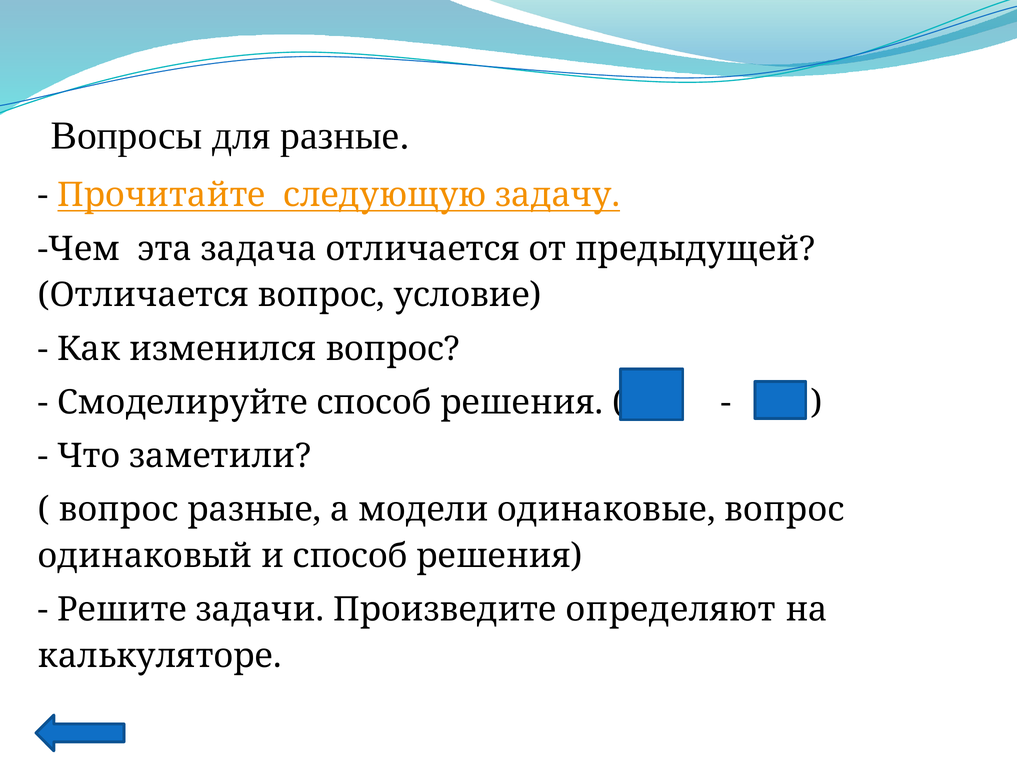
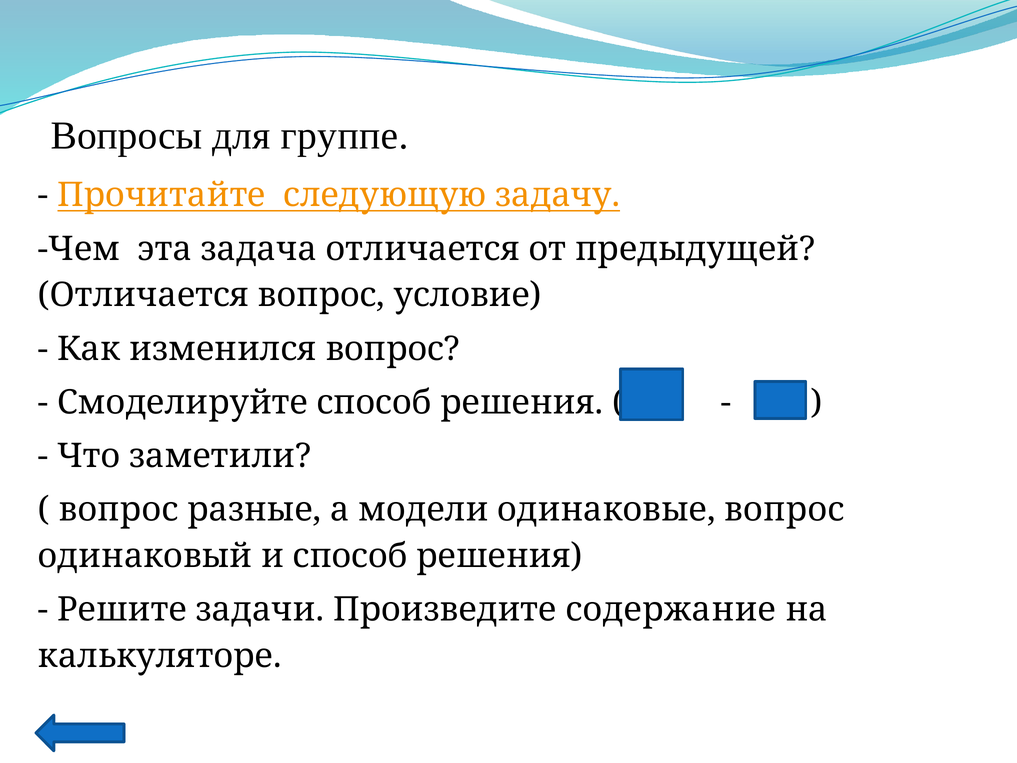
для разные: разные -> группе (345, 136)
определяют: определяют -> содержание (671, 609)
